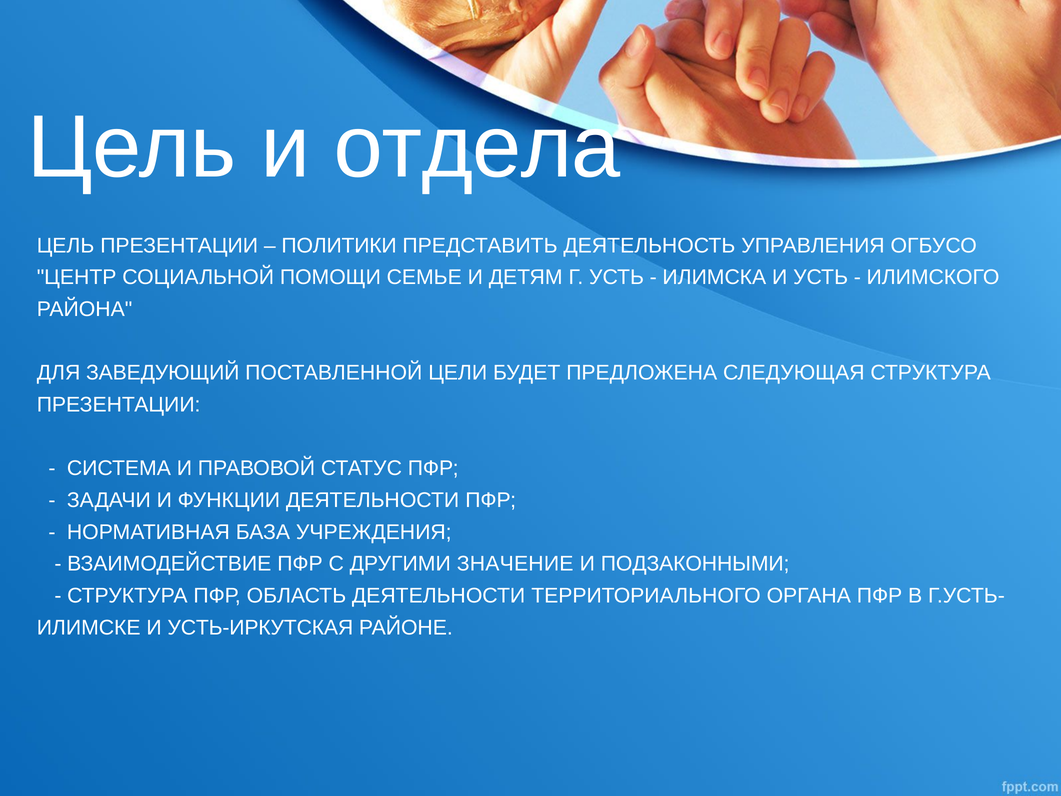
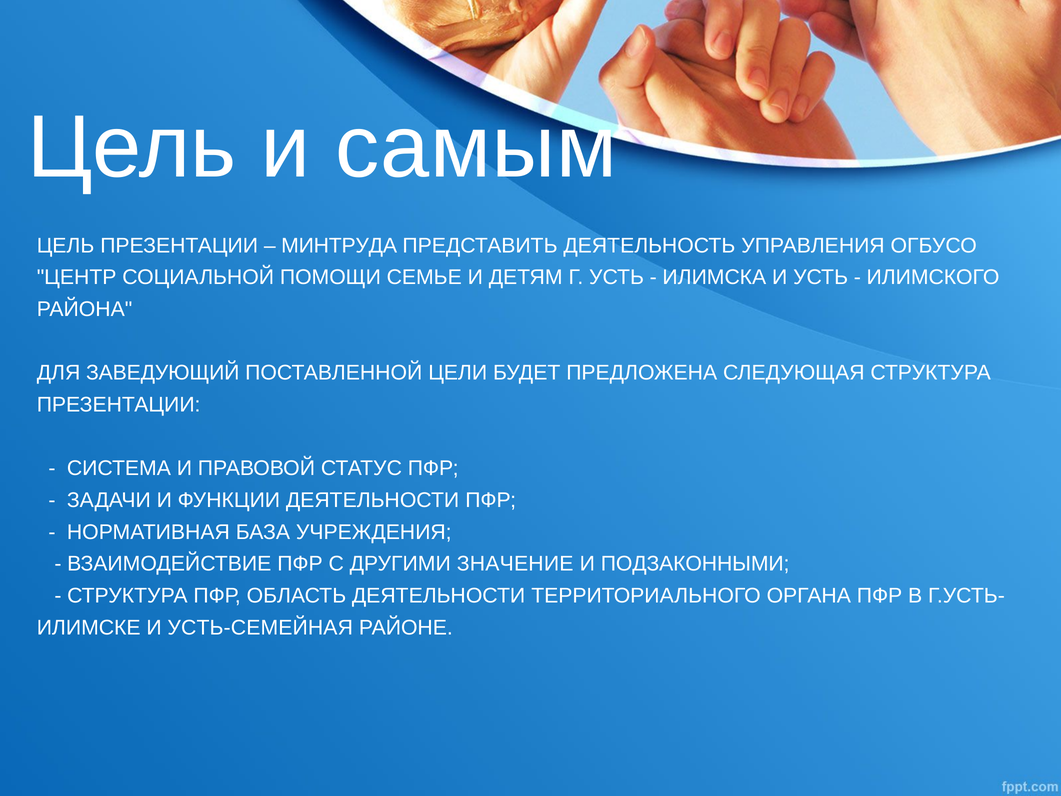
отдела: отдела -> самым (476, 148)
ПОЛИТИКИ: ПОЛИТИКИ -> МИНТРУДА (339, 246)
УСТЬ-ИРКУТСКАЯ: УСТЬ-ИРКУТСКАЯ -> УСТЬ-СЕМЕЙНАЯ (260, 627)
